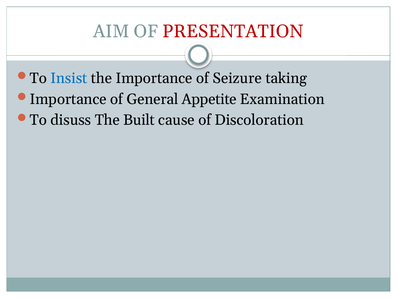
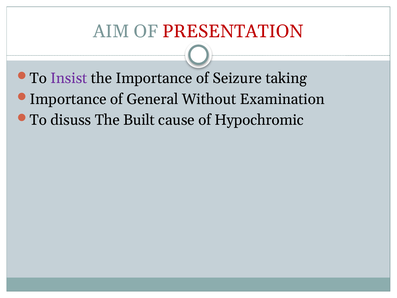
Insist colour: blue -> purple (69, 78)
Appetite: Appetite -> Without (209, 99)
Discoloration: Discoloration -> Hypochromic (259, 120)
